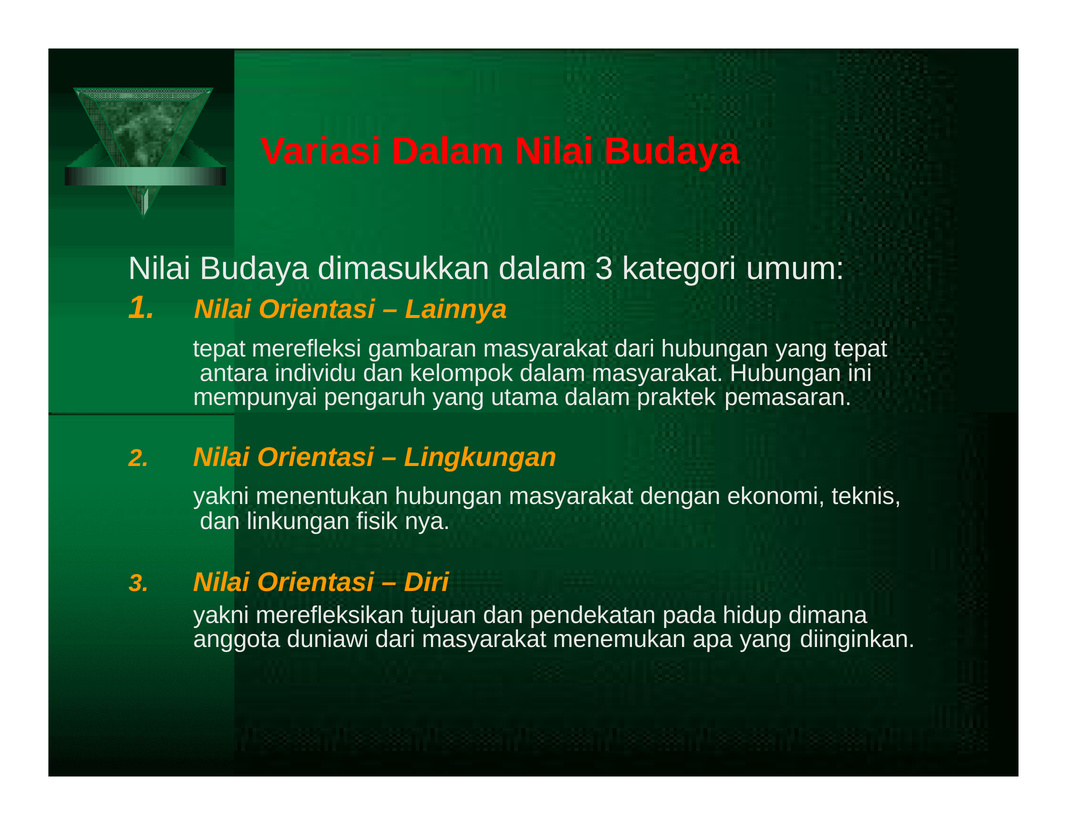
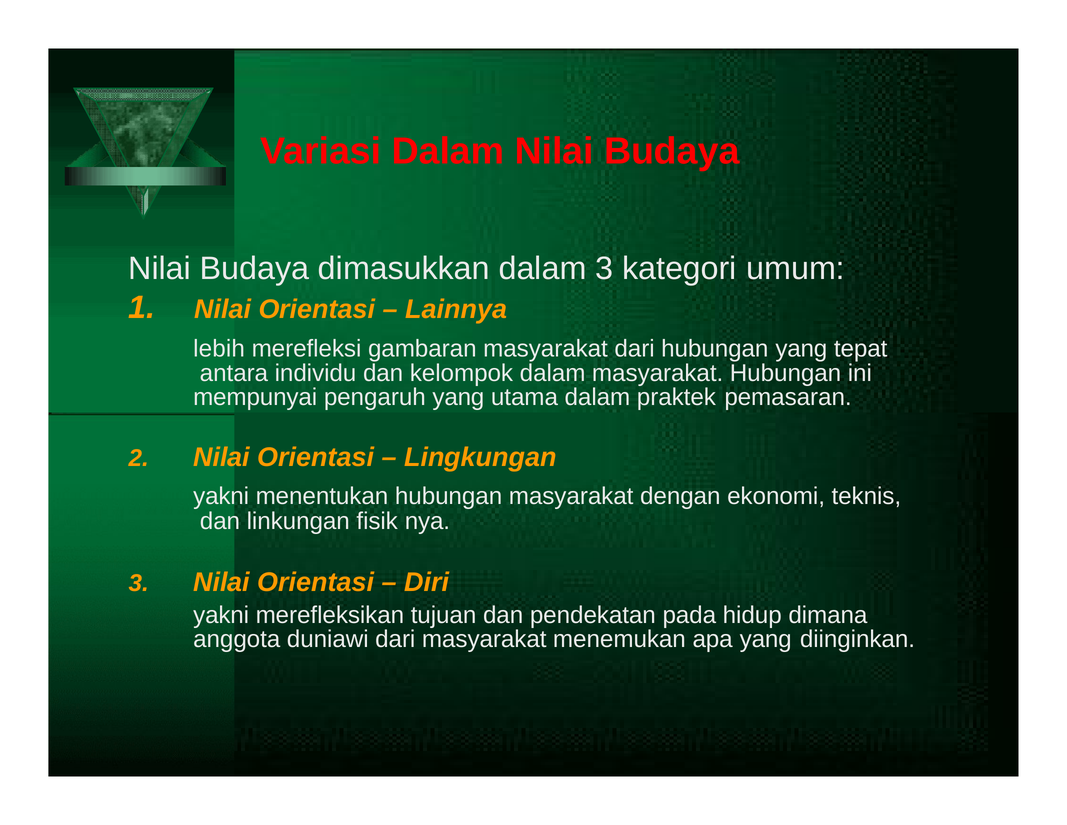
tepat: tepat -> lebih (219, 349)
